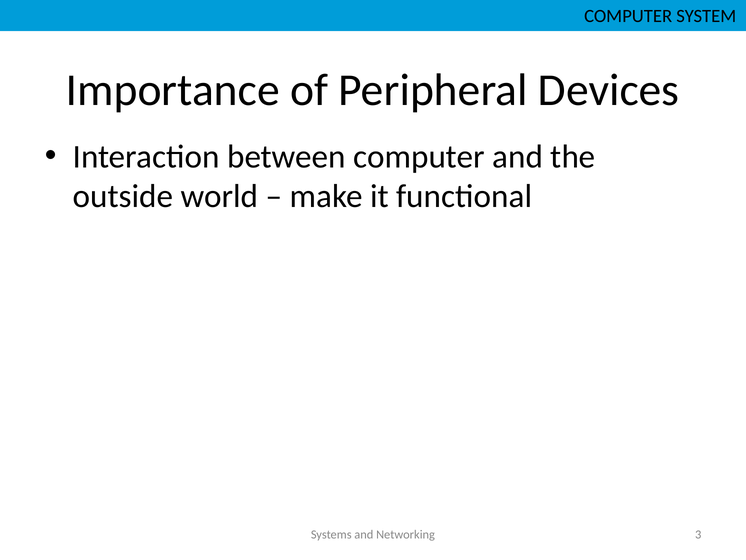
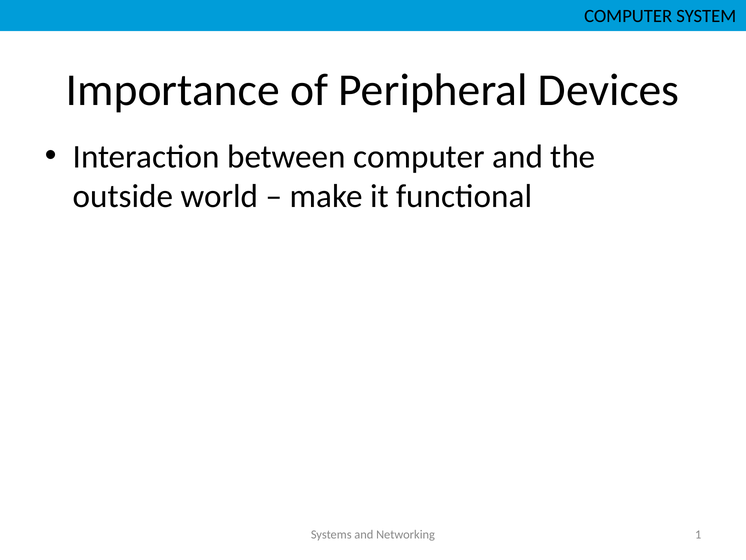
3: 3 -> 1 (698, 534)
